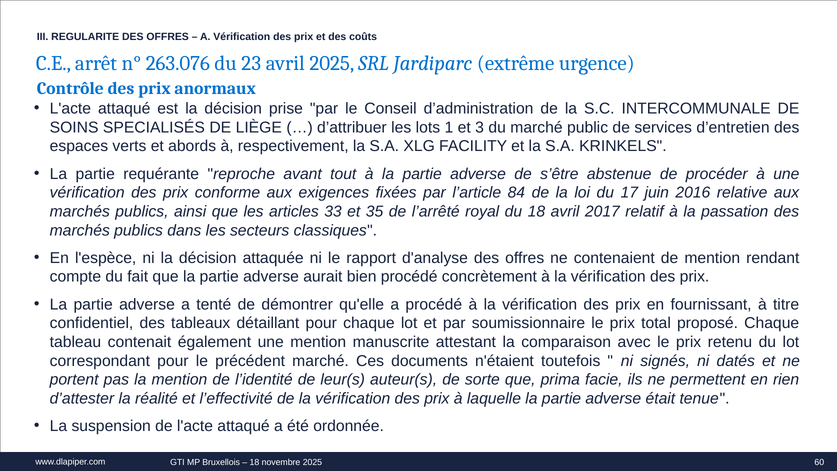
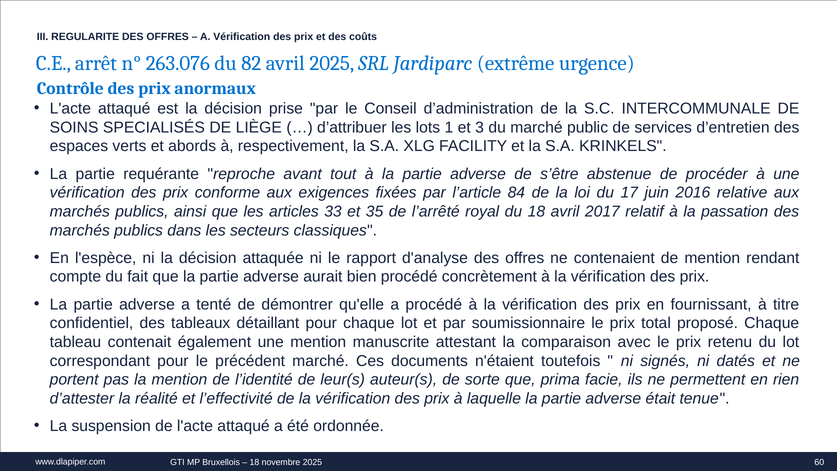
23: 23 -> 82 (251, 63)
